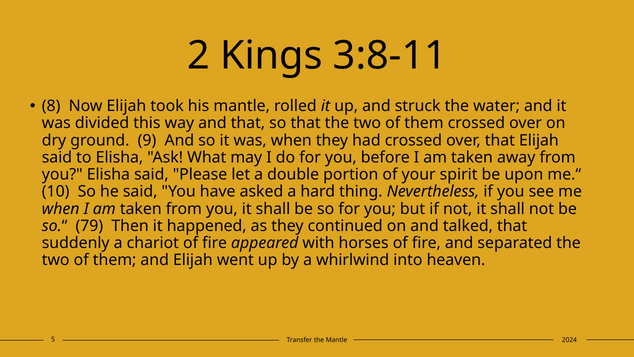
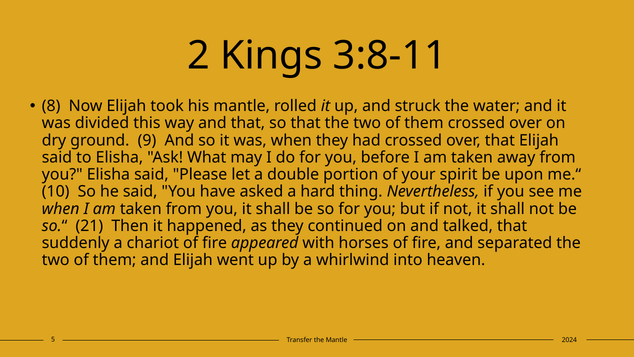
79: 79 -> 21 (89, 226)
